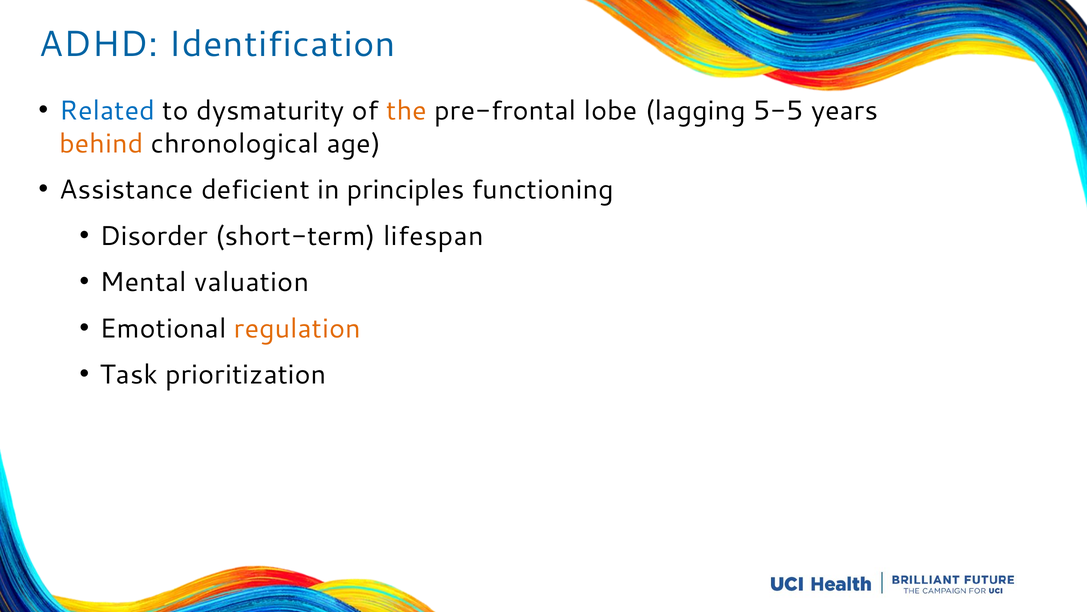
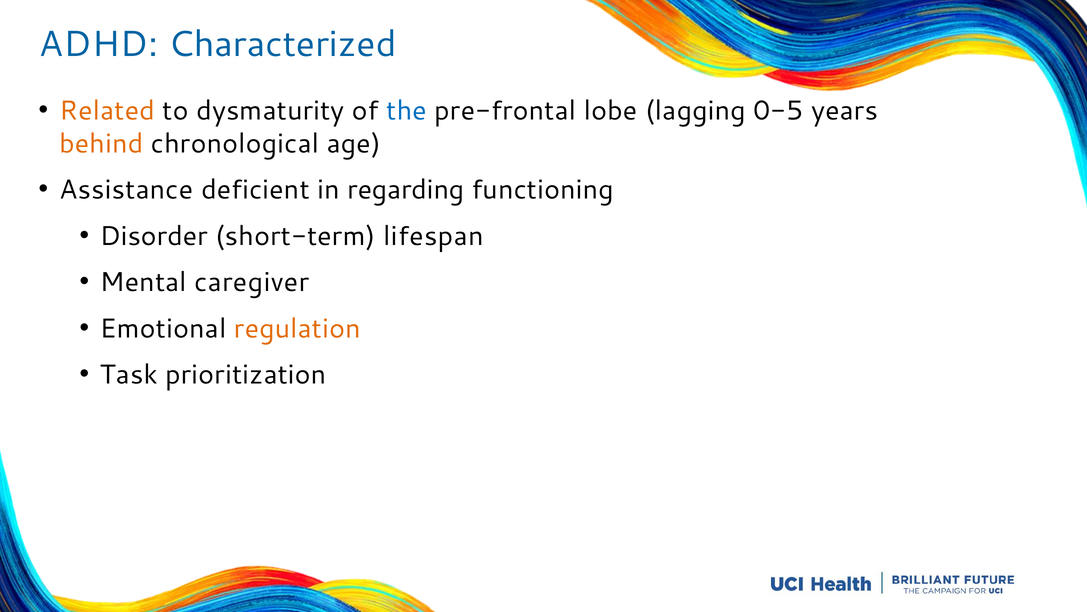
Identification: Identification -> Characterized (282, 44)
Related colour: blue -> orange (107, 111)
the colour: orange -> blue (407, 111)
5-5: 5-5 -> 0-5 (778, 111)
principles: principles -> regarding (406, 190)
valuation: valuation -> caregiver (252, 282)
